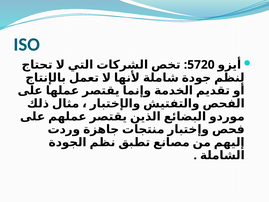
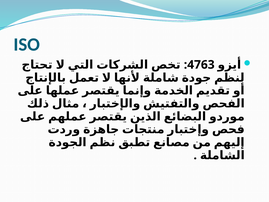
5720: 5720 -> 4763 (201, 65)
